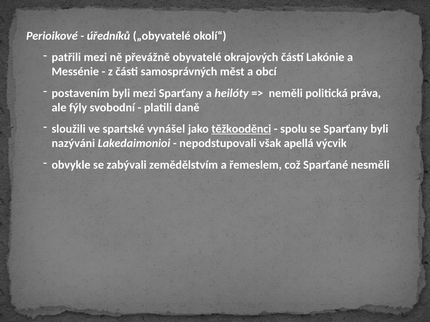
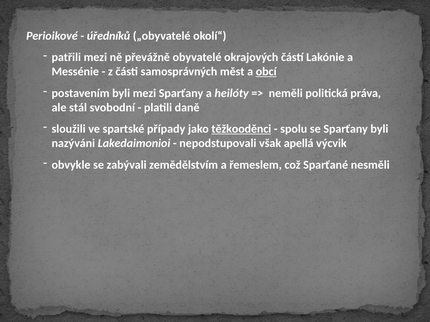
obcí underline: none -> present (266, 72)
fýly: fýly -> stál (78, 108)
vynášel: vynášel -> případy (166, 129)
